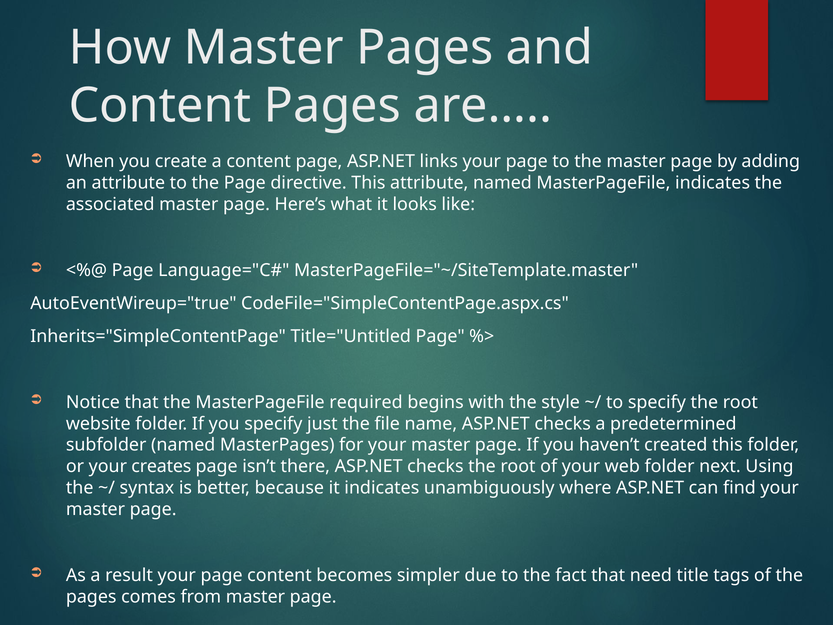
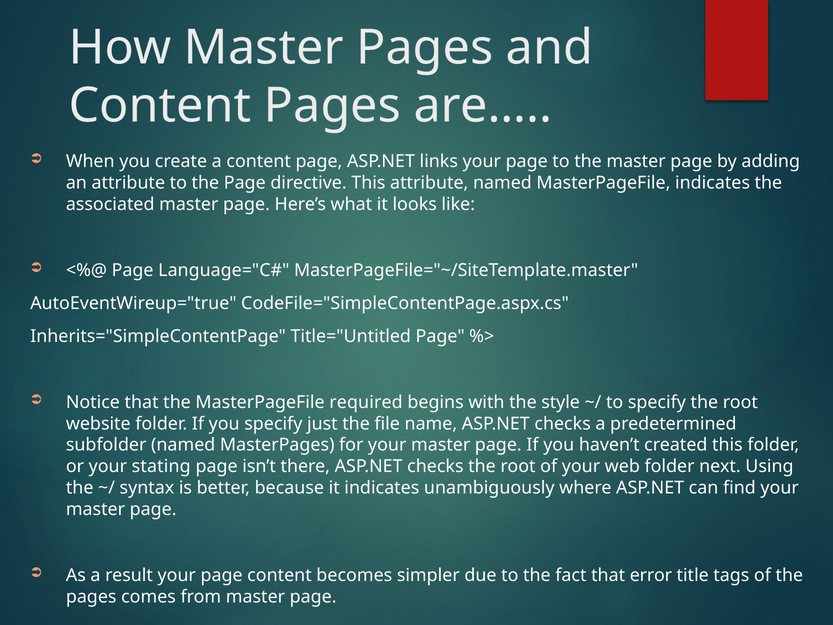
creates: creates -> stating (161, 466)
need: need -> error (651, 575)
